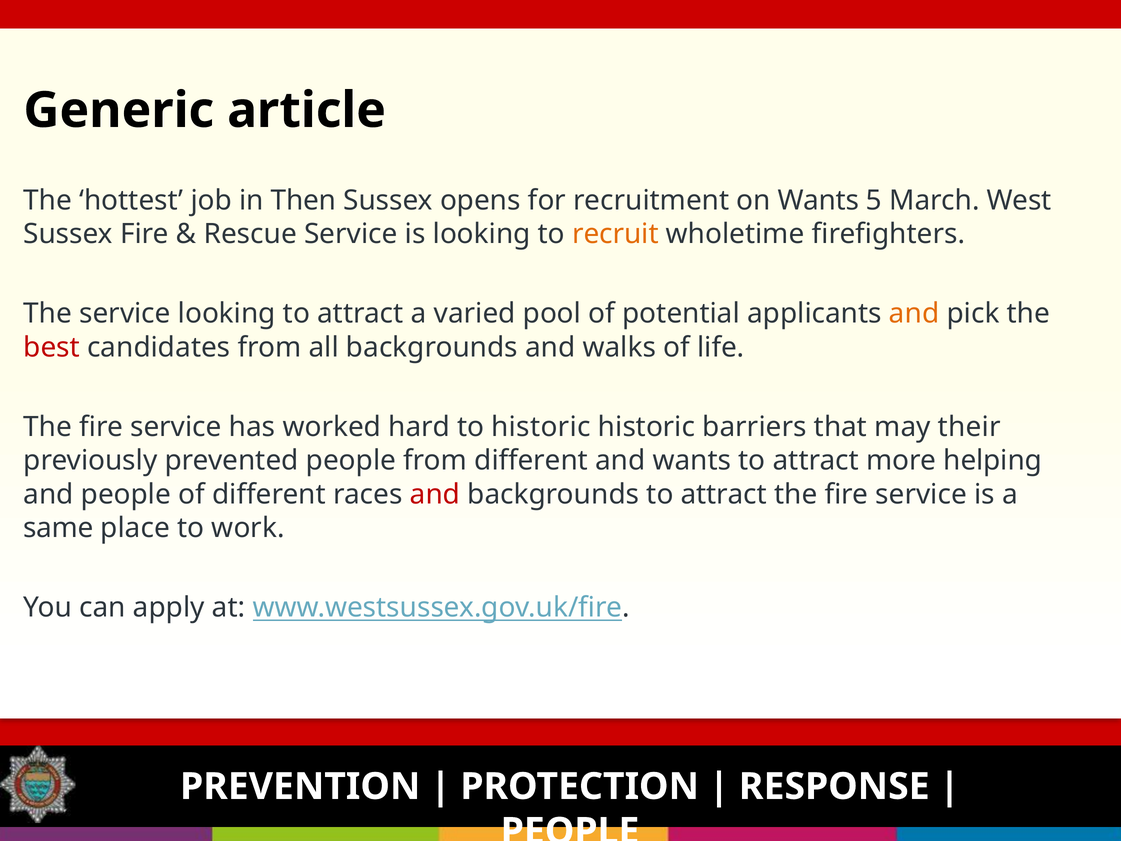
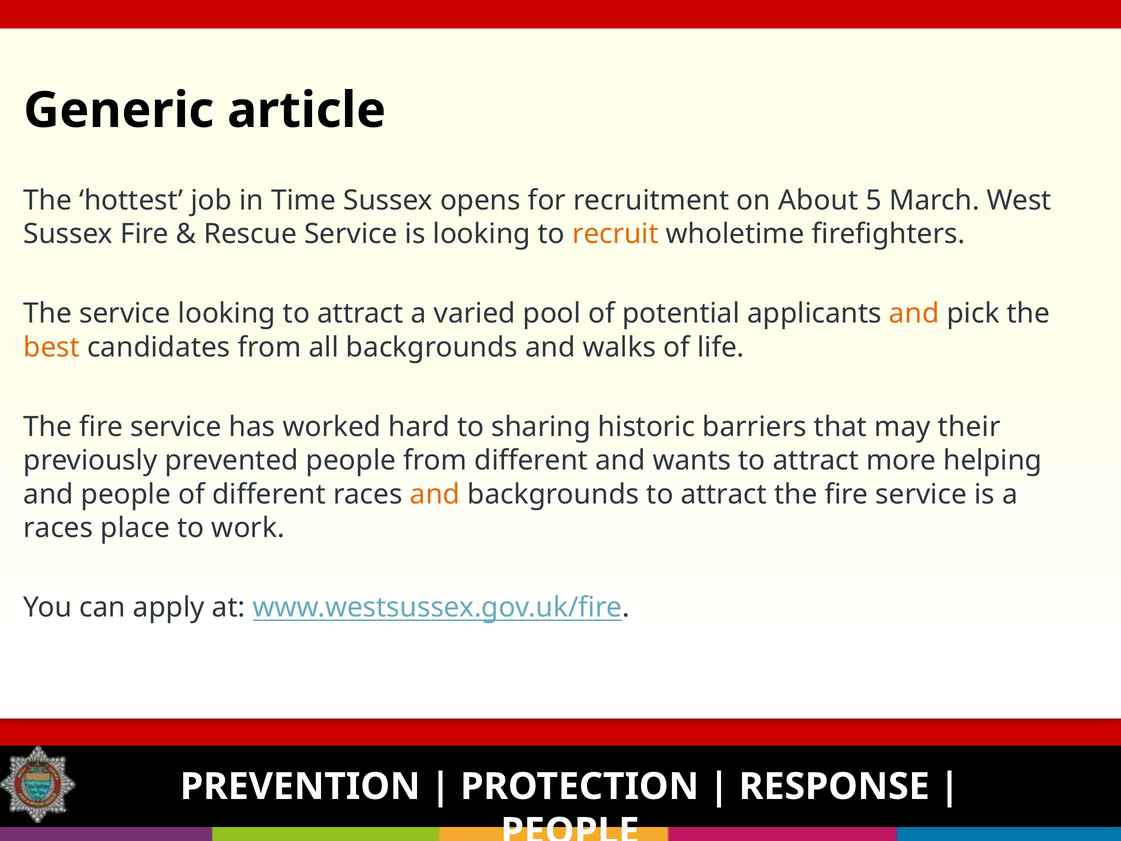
Then: Then -> Time (303, 200)
on Wants: Wants -> About (818, 200)
best colour: red -> orange (52, 347)
to historic: historic -> sharing (541, 427)
and colour: red -> orange (435, 494)
same: same -> races (58, 528)
